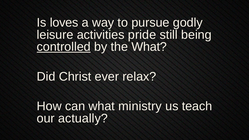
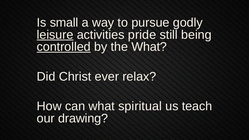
loves: loves -> small (64, 23)
leisure underline: none -> present (55, 35)
ministry: ministry -> spiritual (140, 106)
actually: actually -> drawing (83, 118)
